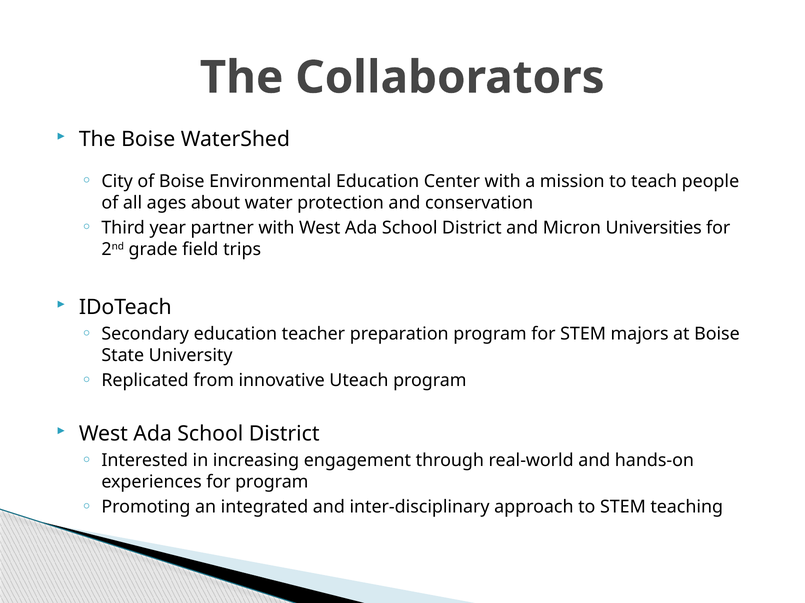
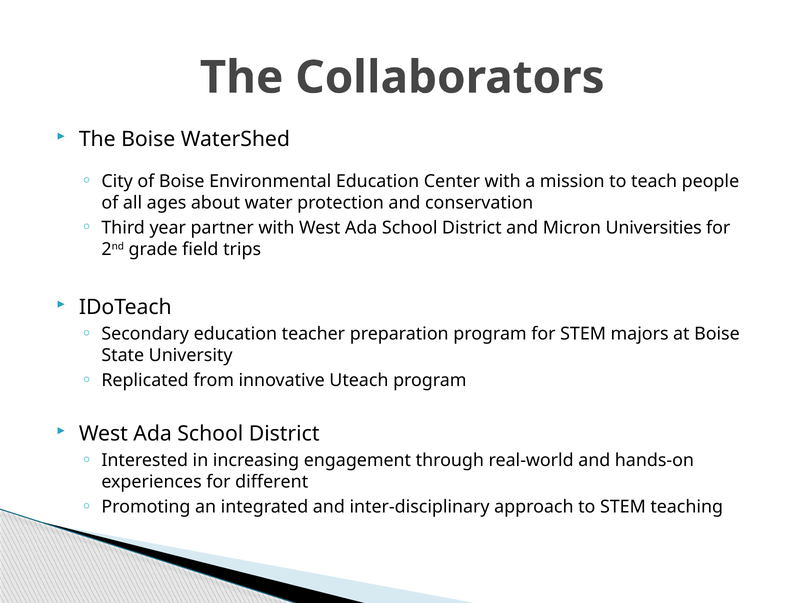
for program: program -> different (272, 482)
